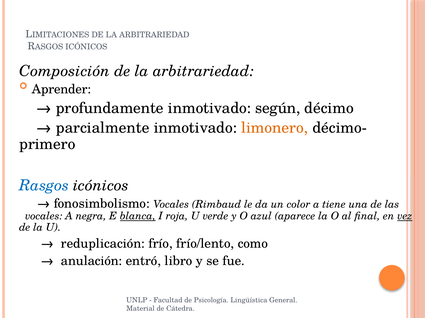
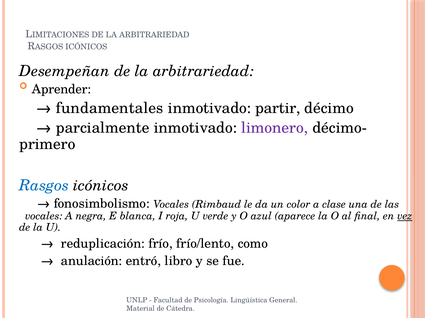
Composición: Composición -> Desempeñan (65, 71)
profundamente: profundamente -> fundamentales (110, 108)
según: según -> partir (278, 108)
limonero colour: orange -> purple (275, 128)
tiene: tiene -> clase (334, 205)
blanca underline: present -> none (138, 217)
